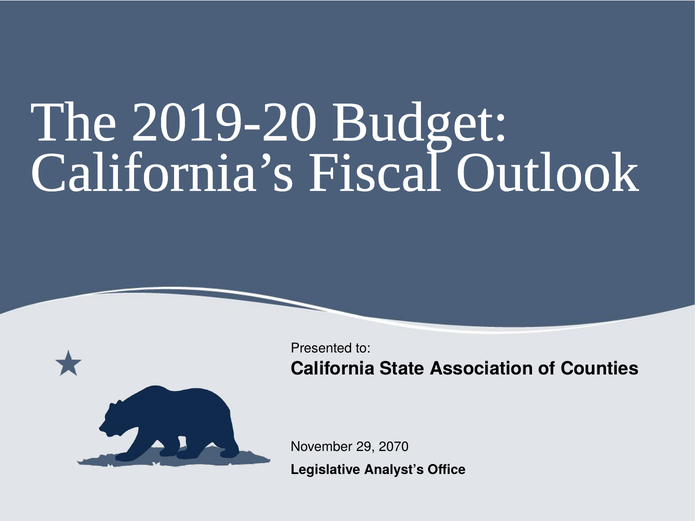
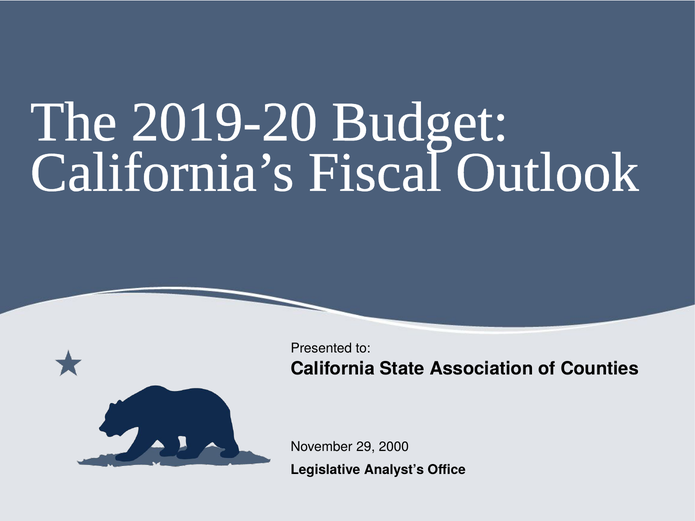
2070: 2070 -> 2000 (394, 447)
